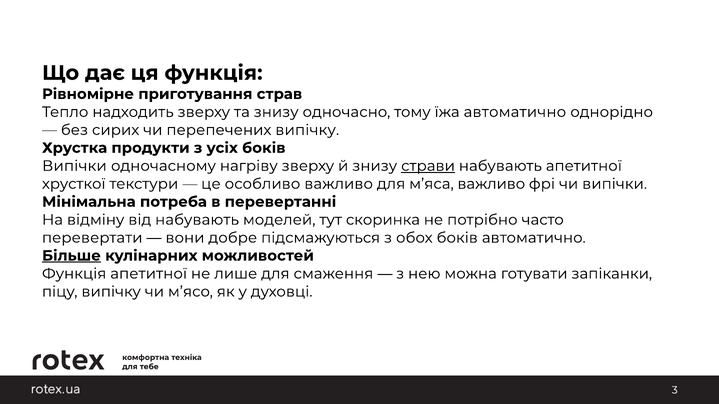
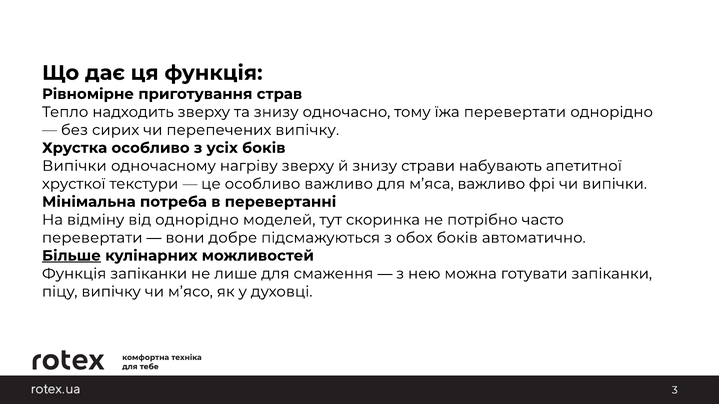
їжа автоматично: автоматично -> перевертати (515, 112)
Хрустка продукти: продукти -> особливо (151, 148)
страви underline: present -> none (428, 166)
від набувають: набувають -> однорідно (197, 220)
Функція апетитної: апетитної -> запіканки (149, 274)
